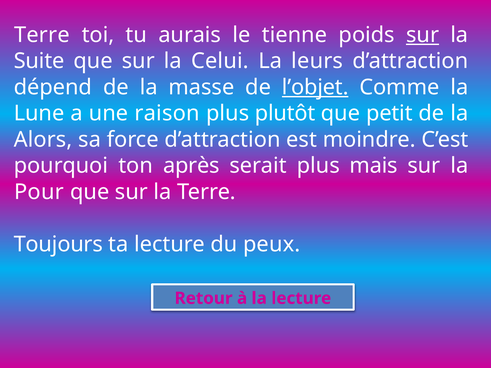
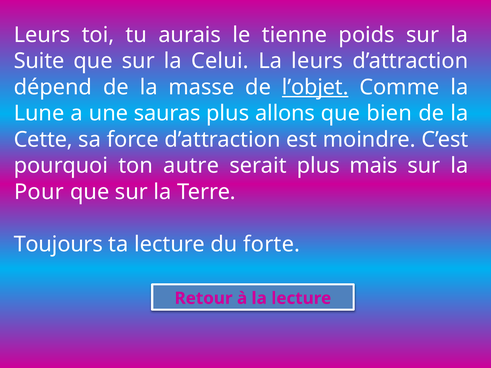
Terre: Terre -> Leurs (42, 35)
sur underline: present -> none (423, 35)
raison: raison -> sauras (167, 113)
plutôt: plutôt -> allons (285, 113)
petit: petit -> bien (389, 113)
Alors: Alors -> Cette (43, 140)
après: après -> autre (191, 166)
peux: peux -> forte (272, 244)
